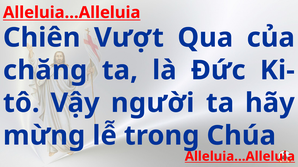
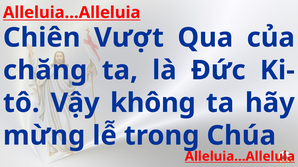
người: người -> không (153, 103)
